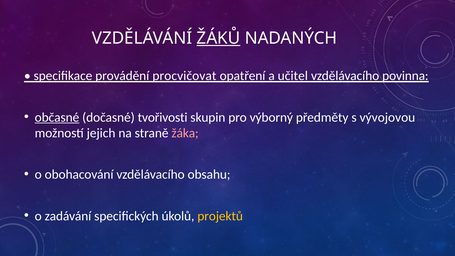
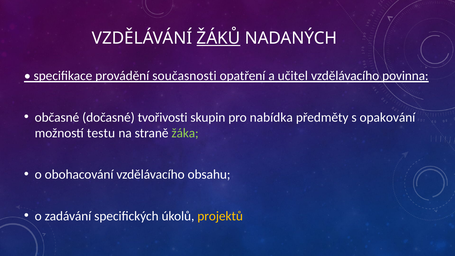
procvičovat: procvičovat -> současnosti (184, 76)
občasné underline: present -> none (57, 117)
výborný: výborný -> nabídka (271, 117)
vývojovou: vývojovou -> opakování (387, 117)
jejich: jejich -> testu (101, 133)
žáka colour: pink -> light green (185, 133)
